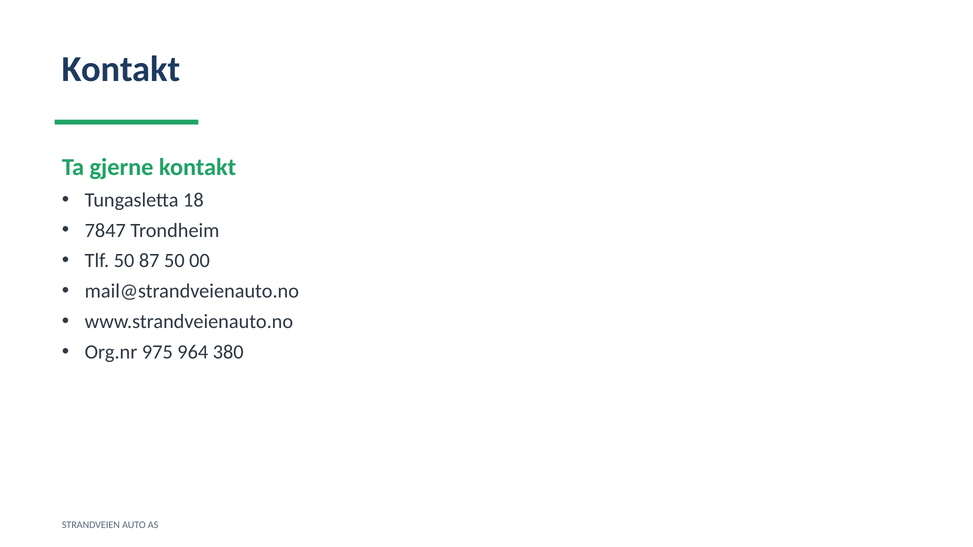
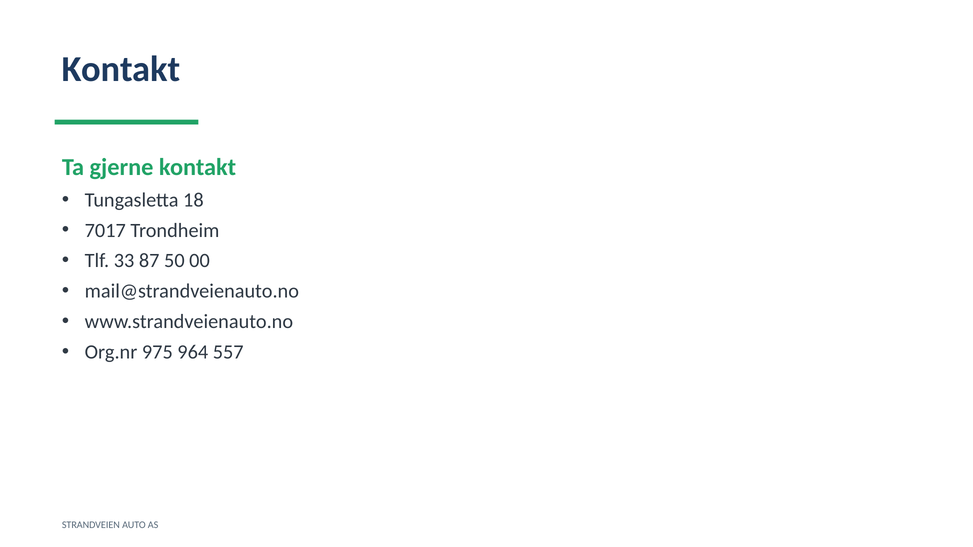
7847: 7847 -> 7017 (105, 231)
Tlf 50: 50 -> 33 (124, 261)
380: 380 -> 557 (228, 352)
